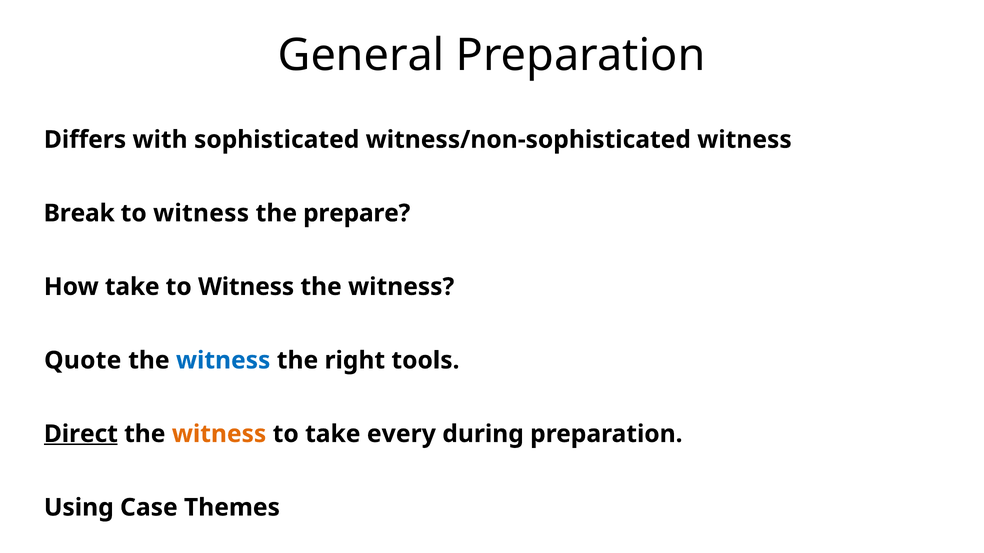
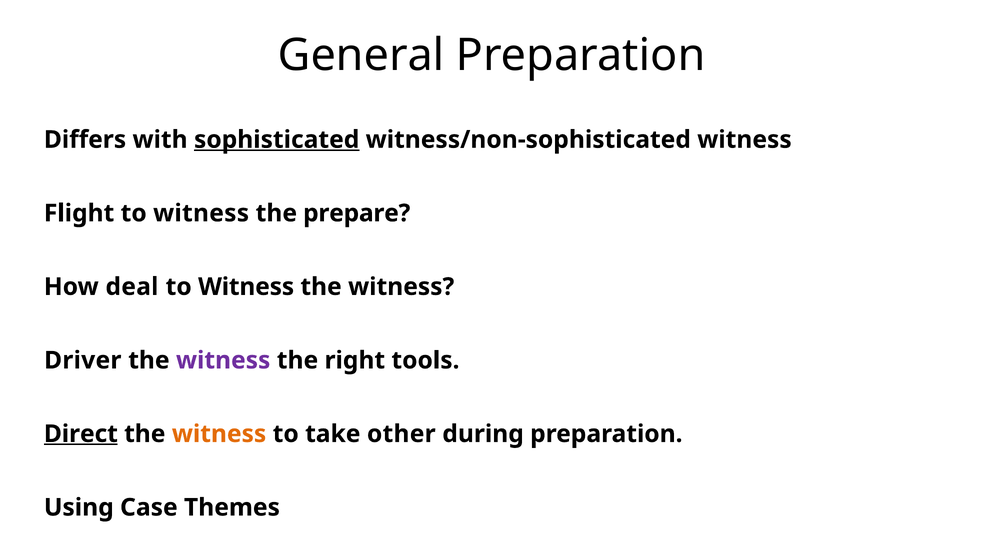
sophisticated underline: none -> present (277, 140)
Break: Break -> Flight (79, 213)
How take: take -> deal (132, 287)
Quote: Quote -> Driver (83, 361)
witness colour: blue -> purple (223, 361)
every: every -> other (401, 434)
